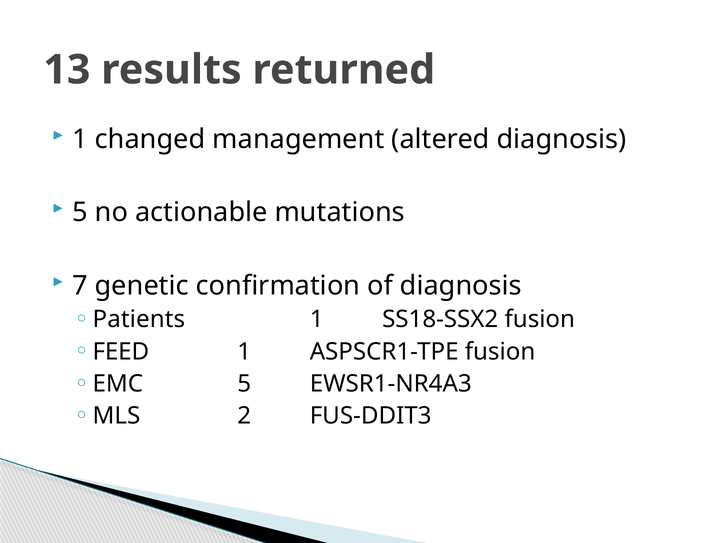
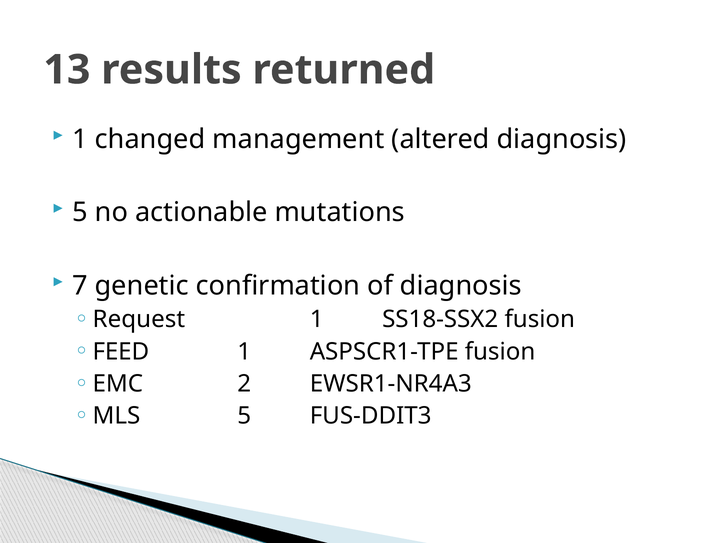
Patients: Patients -> Request (139, 319)
EMC 5: 5 -> 2 (244, 384)
MLS 2: 2 -> 5 (244, 416)
